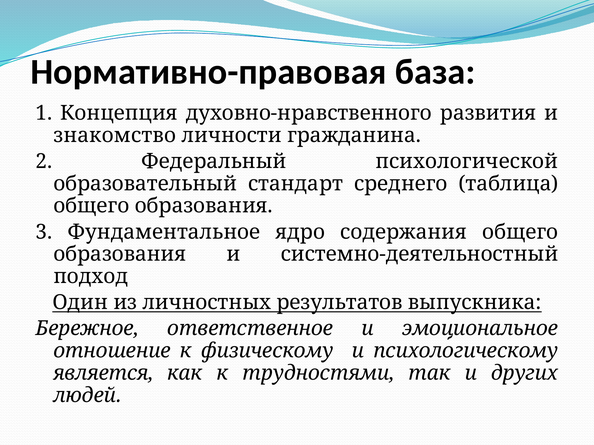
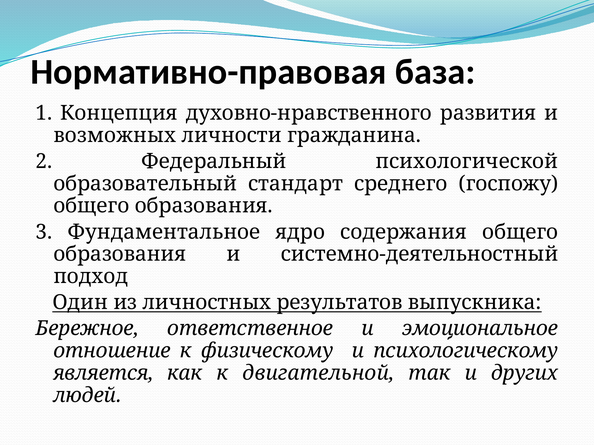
знакомство: знакомство -> возможных (115, 135)
таблица: таблица -> госпожу (508, 184)
трудностями: трудностями -> двигательной (318, 373)
